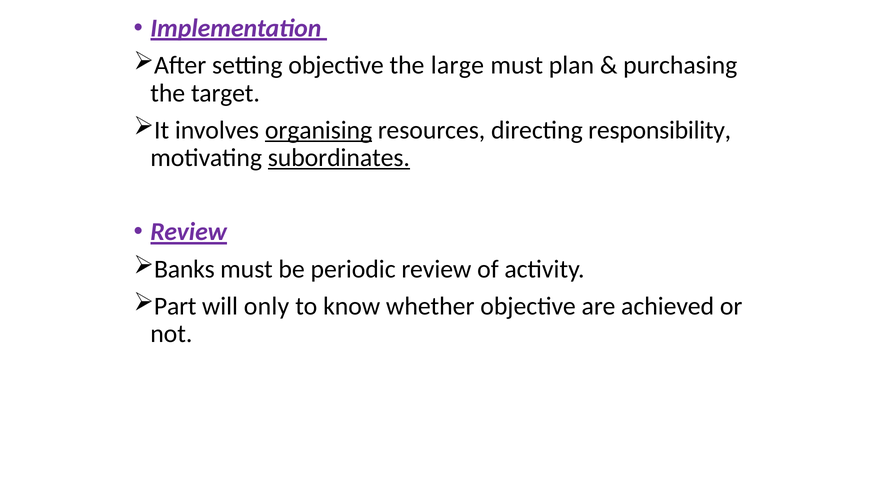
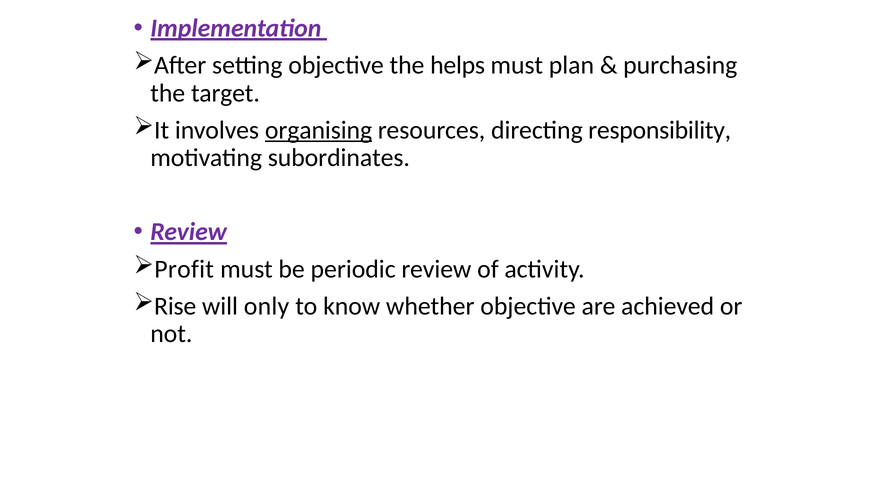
large: large -> helps (458, 65)
subordinates underline: present -> none (339, 158)
Banks: Banks -> Profit (184, 269)
Part: Part -> Rise (175, 306)
